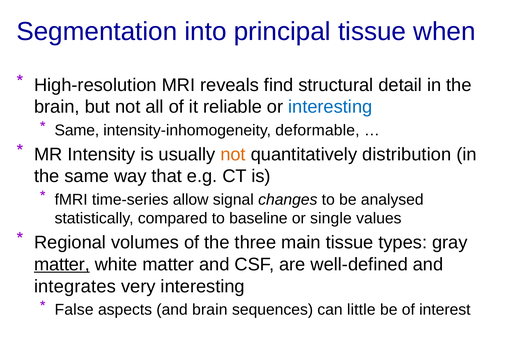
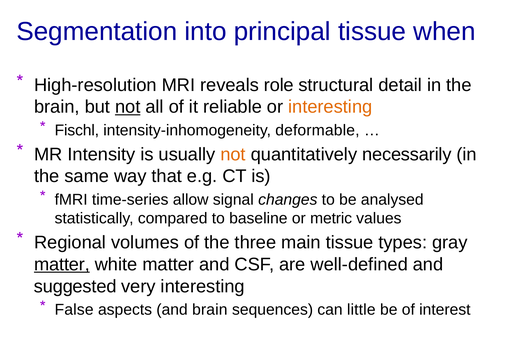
find: find -> role (279, 85)
not underline: none -> present (128, 107)
interesting colour: blue -> orange (330, 107)
Same: Same -> Fischl (77, 130)
distribution: distribution -> necessarily (407, 155)
single: single -> metric (331, 219)
integrates: integrates -> suggested (75, 287)
